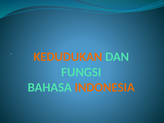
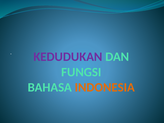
KEDUDUKAN colour: orange -> purple (68, 57)
